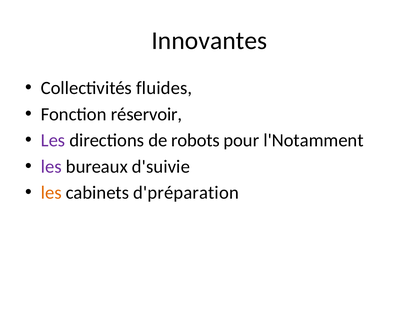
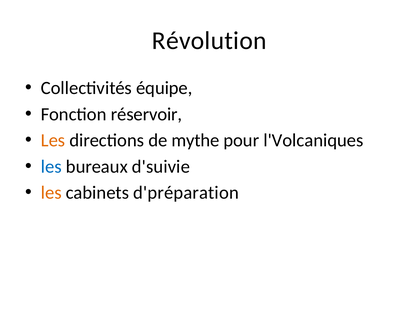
Innovantes: Innovantes -> Révolution (209, 41)
fluides: fluides -> équipe (164, 88)
Les colour: purple -> orange (53, 140)
robots: robots -> mythe (195, 140)
l'Notamment: l'Notamment -> l'Volcaniques (314, 140)
les colour: purple -> blue (51, 166)
